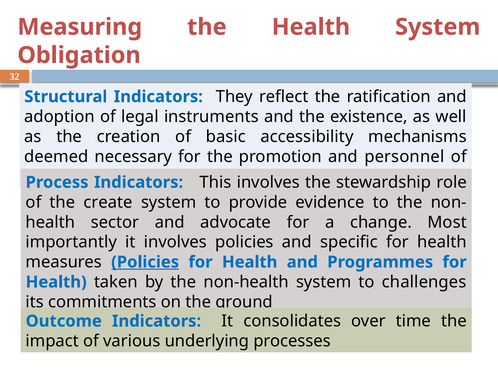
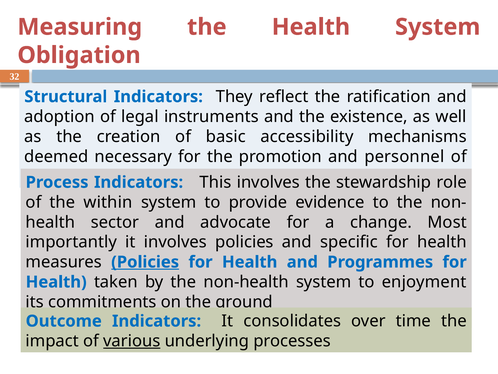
create: create -> within (108, 202)
challenges: challenges -> enjoyment (424, 282)
various underline: none -> present (132, 341)
